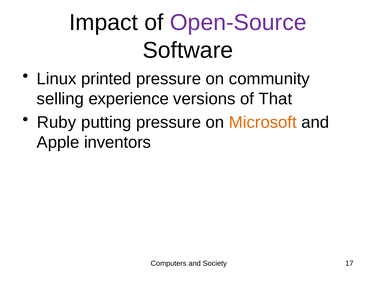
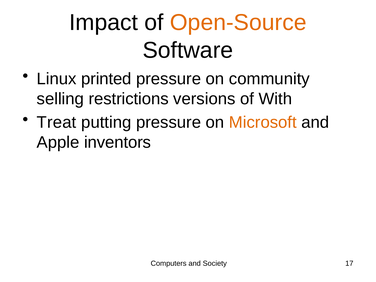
Open-Source colour: purple -> orange (238, 23)
experience: experience -> restrictions (129, 99)
That: That -> With (275, 99)
Ruby: Ruby -> Treat (57, 122)
